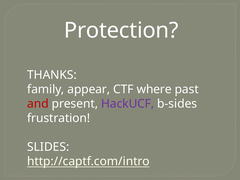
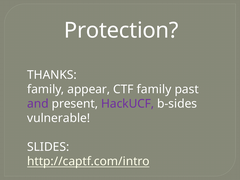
CTF where: where -> family (154, 89)
and colour: red -> purple (38, 104)
frustration: frustration -> vulnerable (59, 118)
